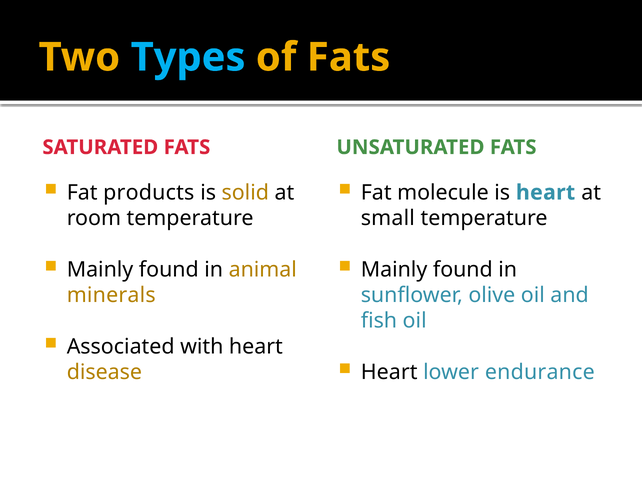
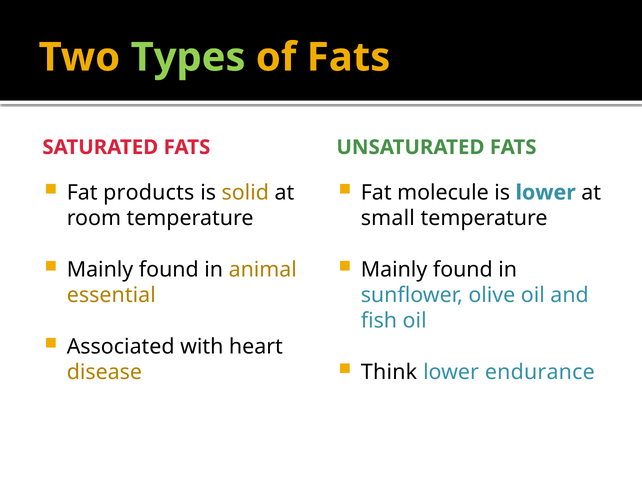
Types colour: light blue -> light green (188, 57)
is heart: heart -> lower (546, 193)
minerals: minerals -> essential (111, 295)
Heart: Heart -> Think (389, 372)
